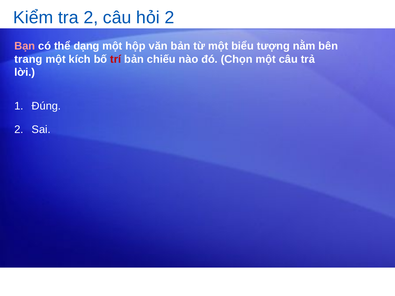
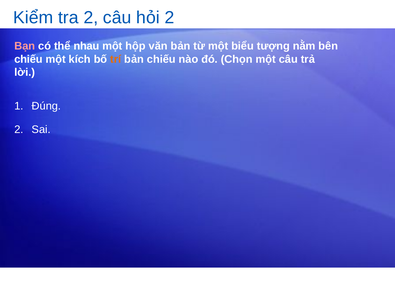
dạng: dạng -> nhau (86, 46)
trang: trang -> chiếu (29, 59)
trí colour: red -> orange (116, 59)
